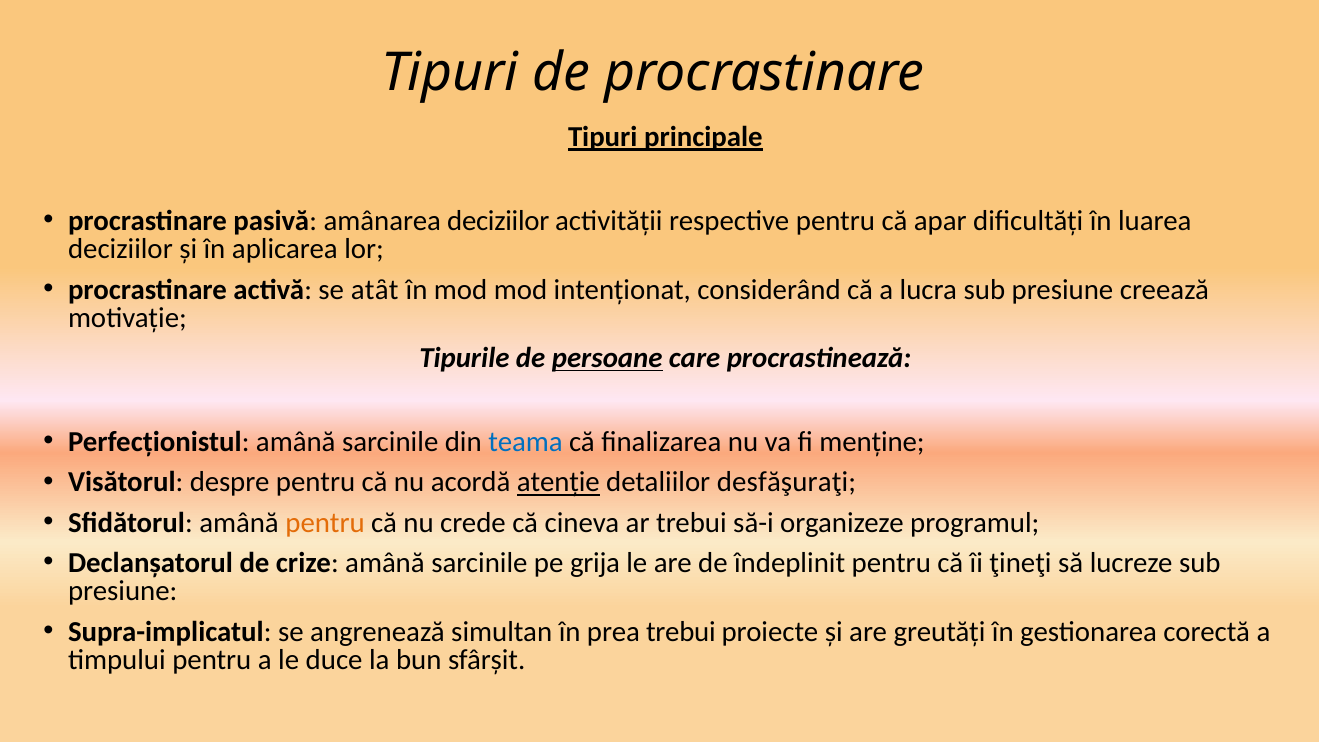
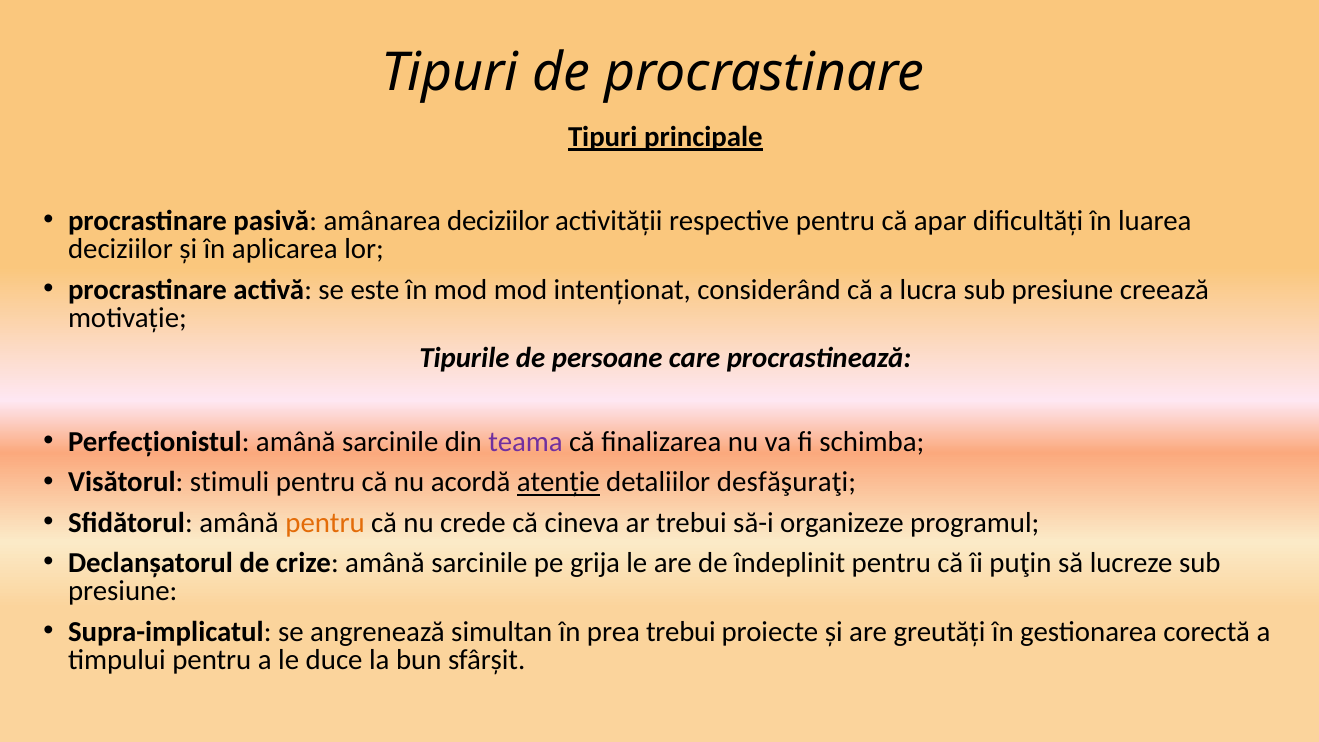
atȃt: atȃt -> este (375, 290)
persoane underline: present -> none (607, 358)
teama colour: blue -> purple (525, 442)
menține: menține -> schimba (872, 442)
despre: despre -> stimuli (230, 482)
ţineţi: ţineţi -> puţin (1020, 563)
